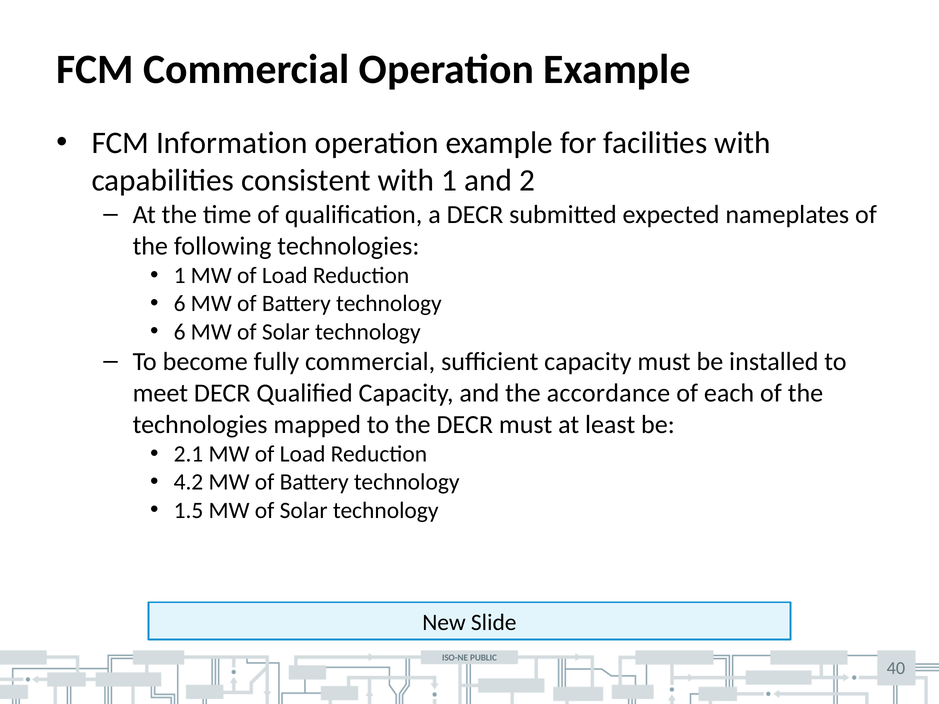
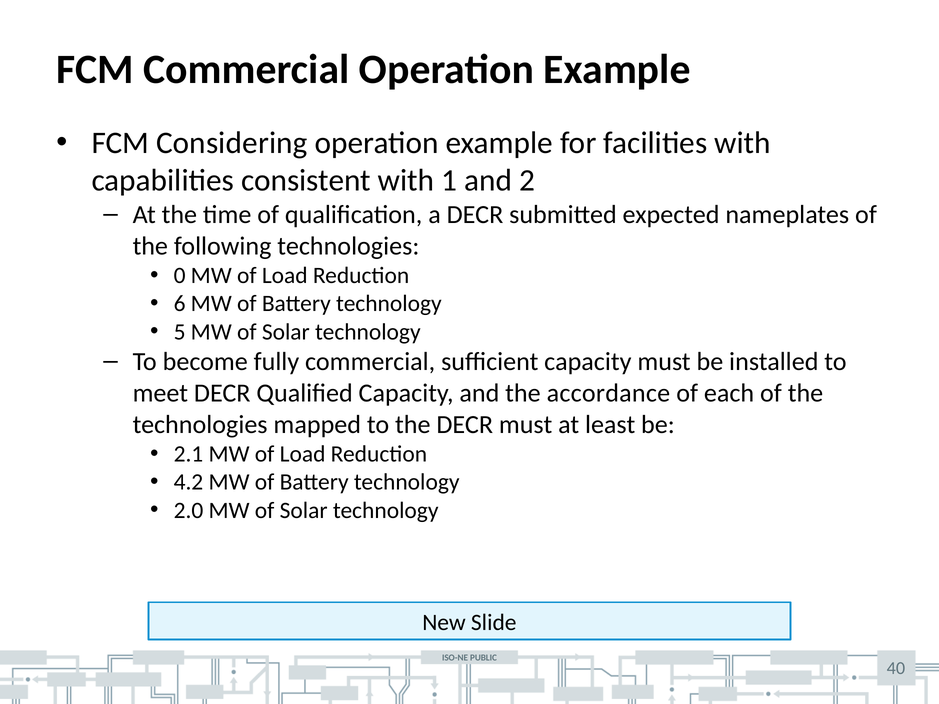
Information: Information -> Considering (232, 143)
1: 1 -> 0 (180, 276)
6: 6 -> 5 (180, 332)
1.5: 1.5 -> 2.0 (189, 511)
